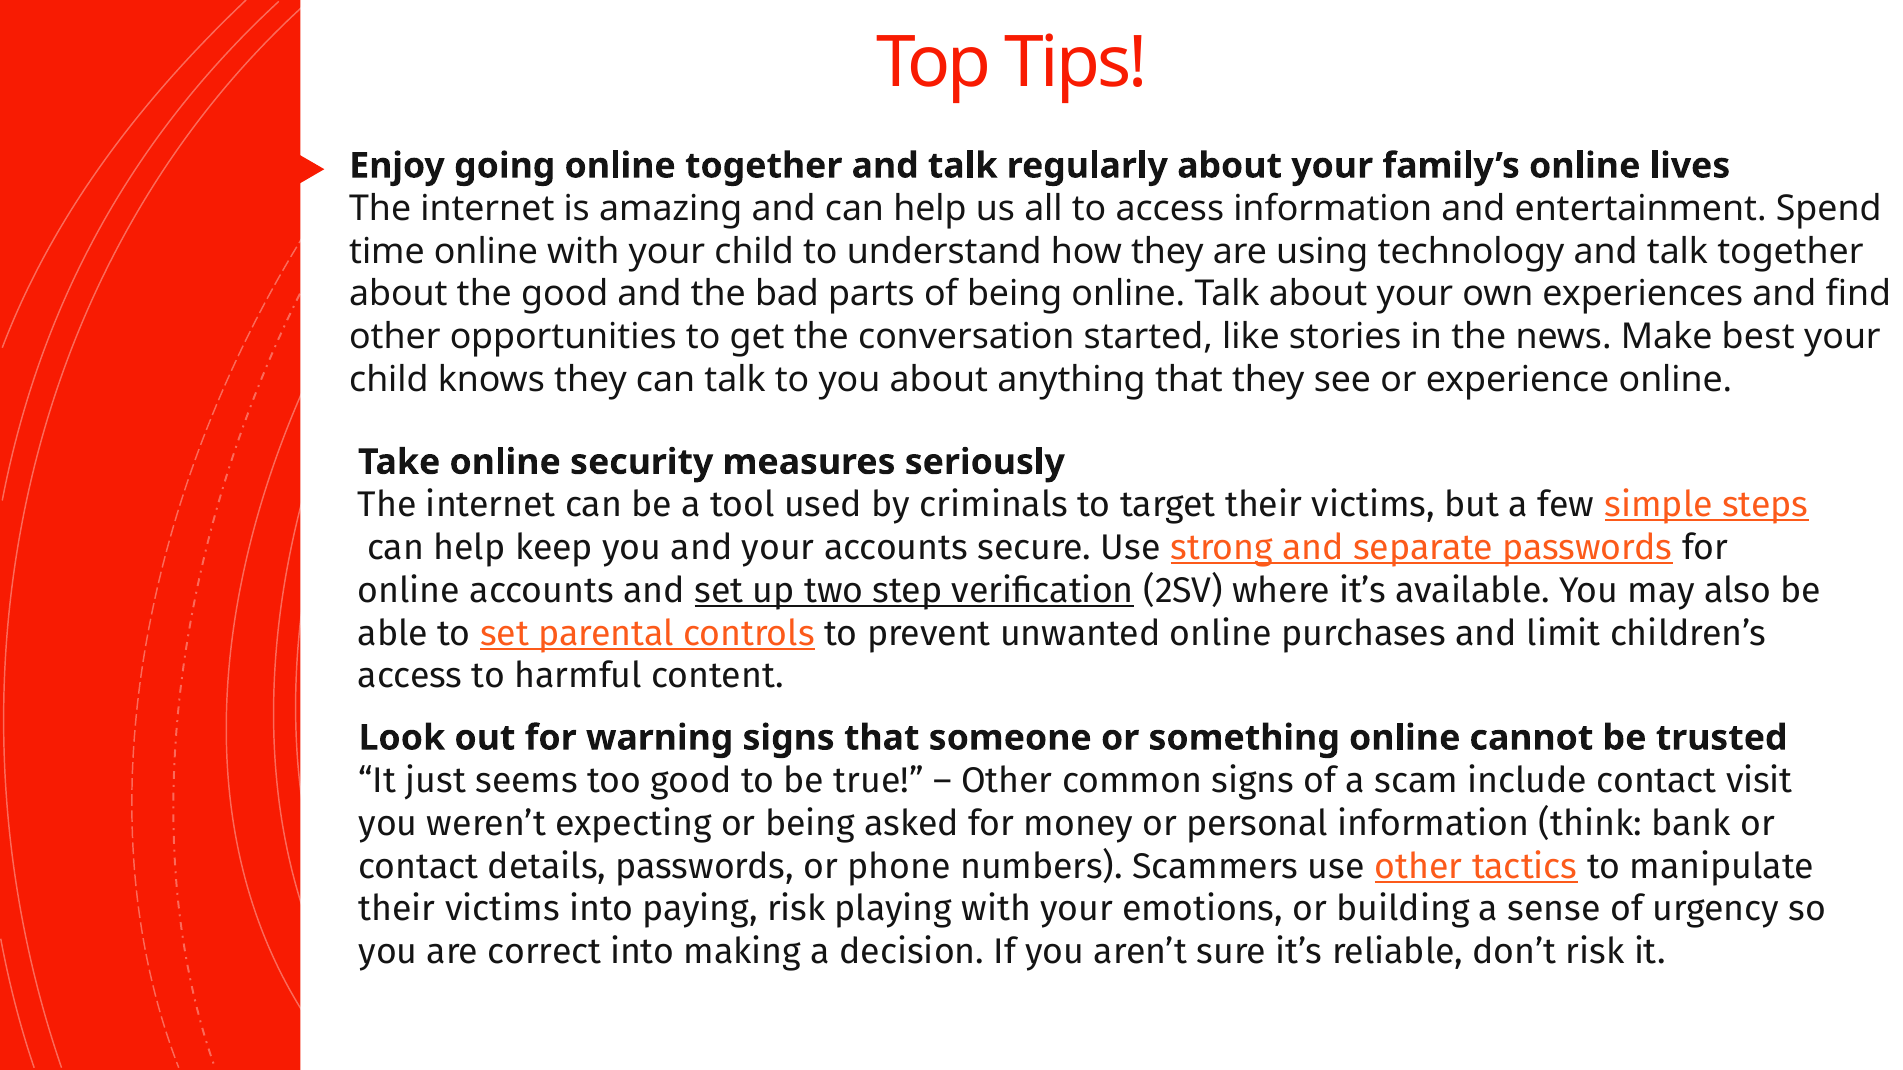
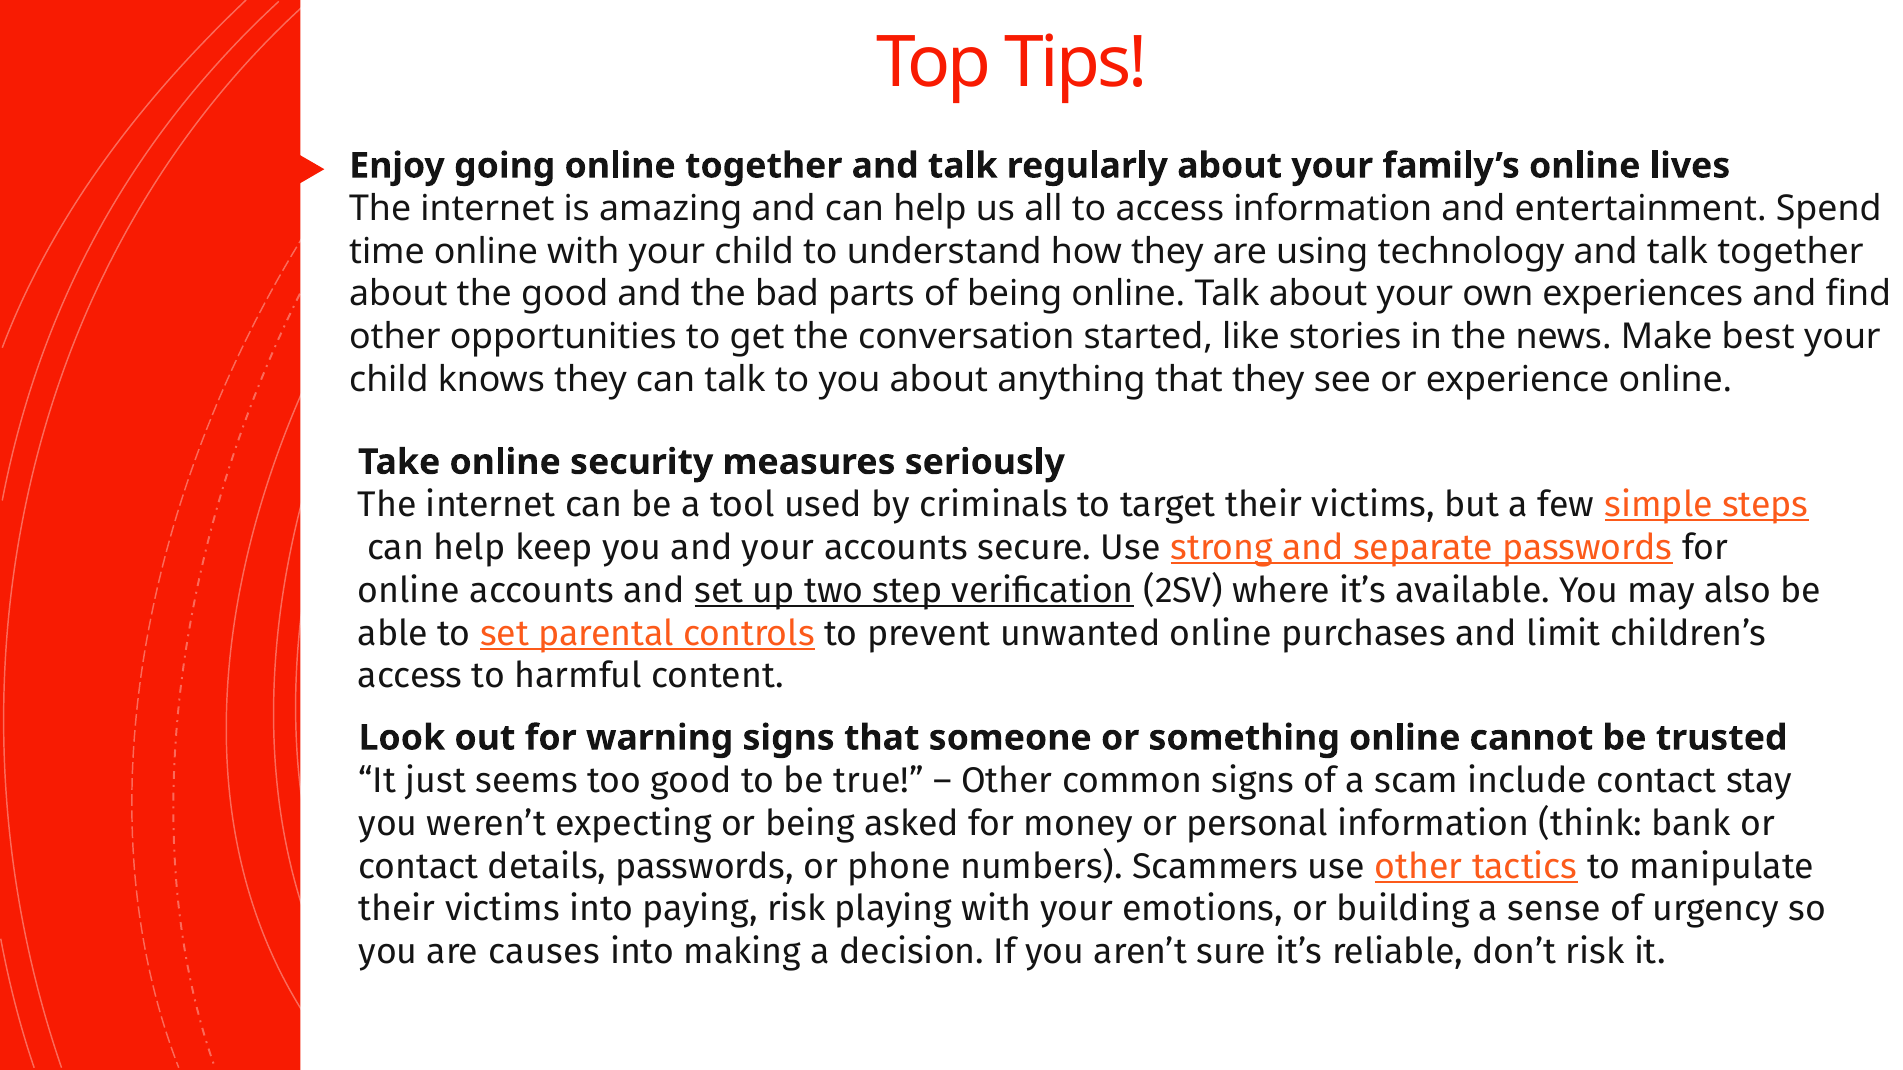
visit: visit -> stay (1759, 781)
correct: correct -> causes (544, 952)
